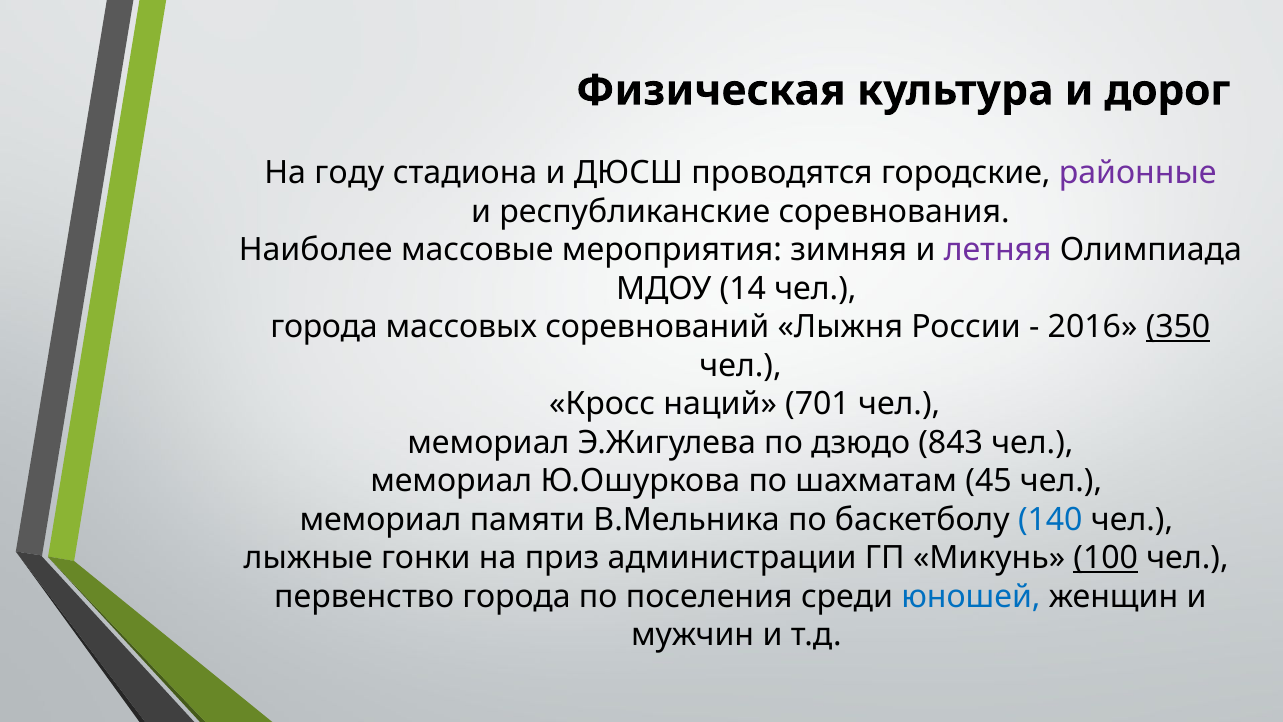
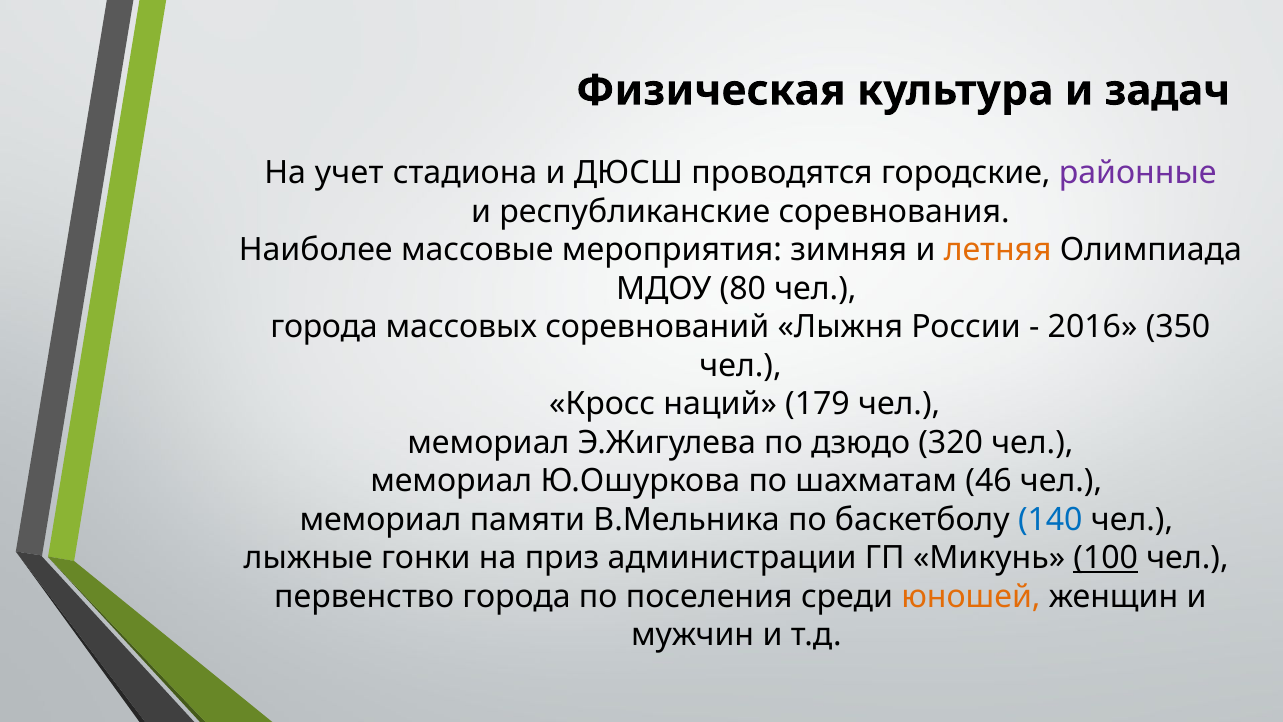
дорог: дорог -> задач (1167, 91)
году: году -> учет (349, 173)
летняя colour: purple -> orange (998, 250)
14: 14 -> 80 (743, 289)
350 underline: present -> none (1178, 327)
701: 701 -> 179 (817, 404)
843: 843 -> 320 (951, 443)
45: 45 -> 46 (989, 481)
юношей colour: blue -> orange (971, 597)
